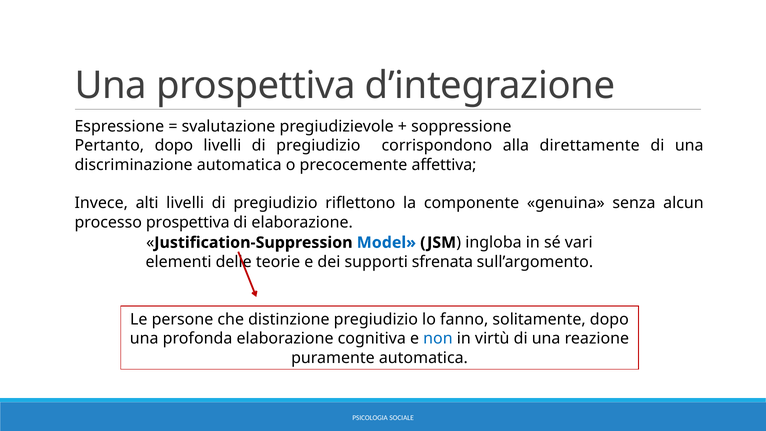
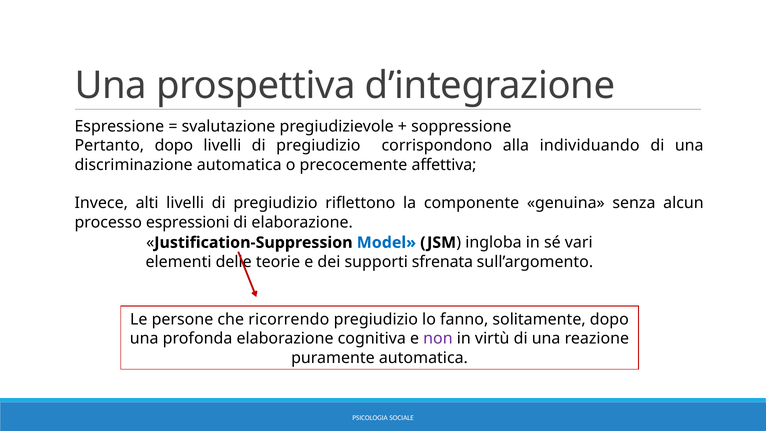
direttamente: direttamente -> individuando (590, 146)
processo prospettiva: prospettiva -> espressioni (188, 222)
distinzione: distinzione -> ricorrendo (289, 319)
non colour: blue -> purple (438, 339)
